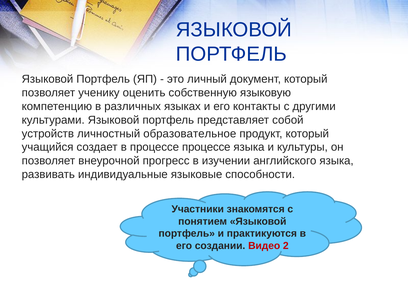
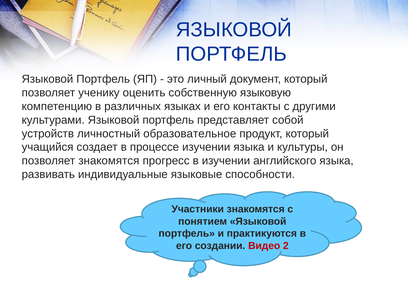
процессе процессе: процессе -> изучении (206, 147)
позволяет внеурочной: внеурочной -> знакомятся (109, 161)
